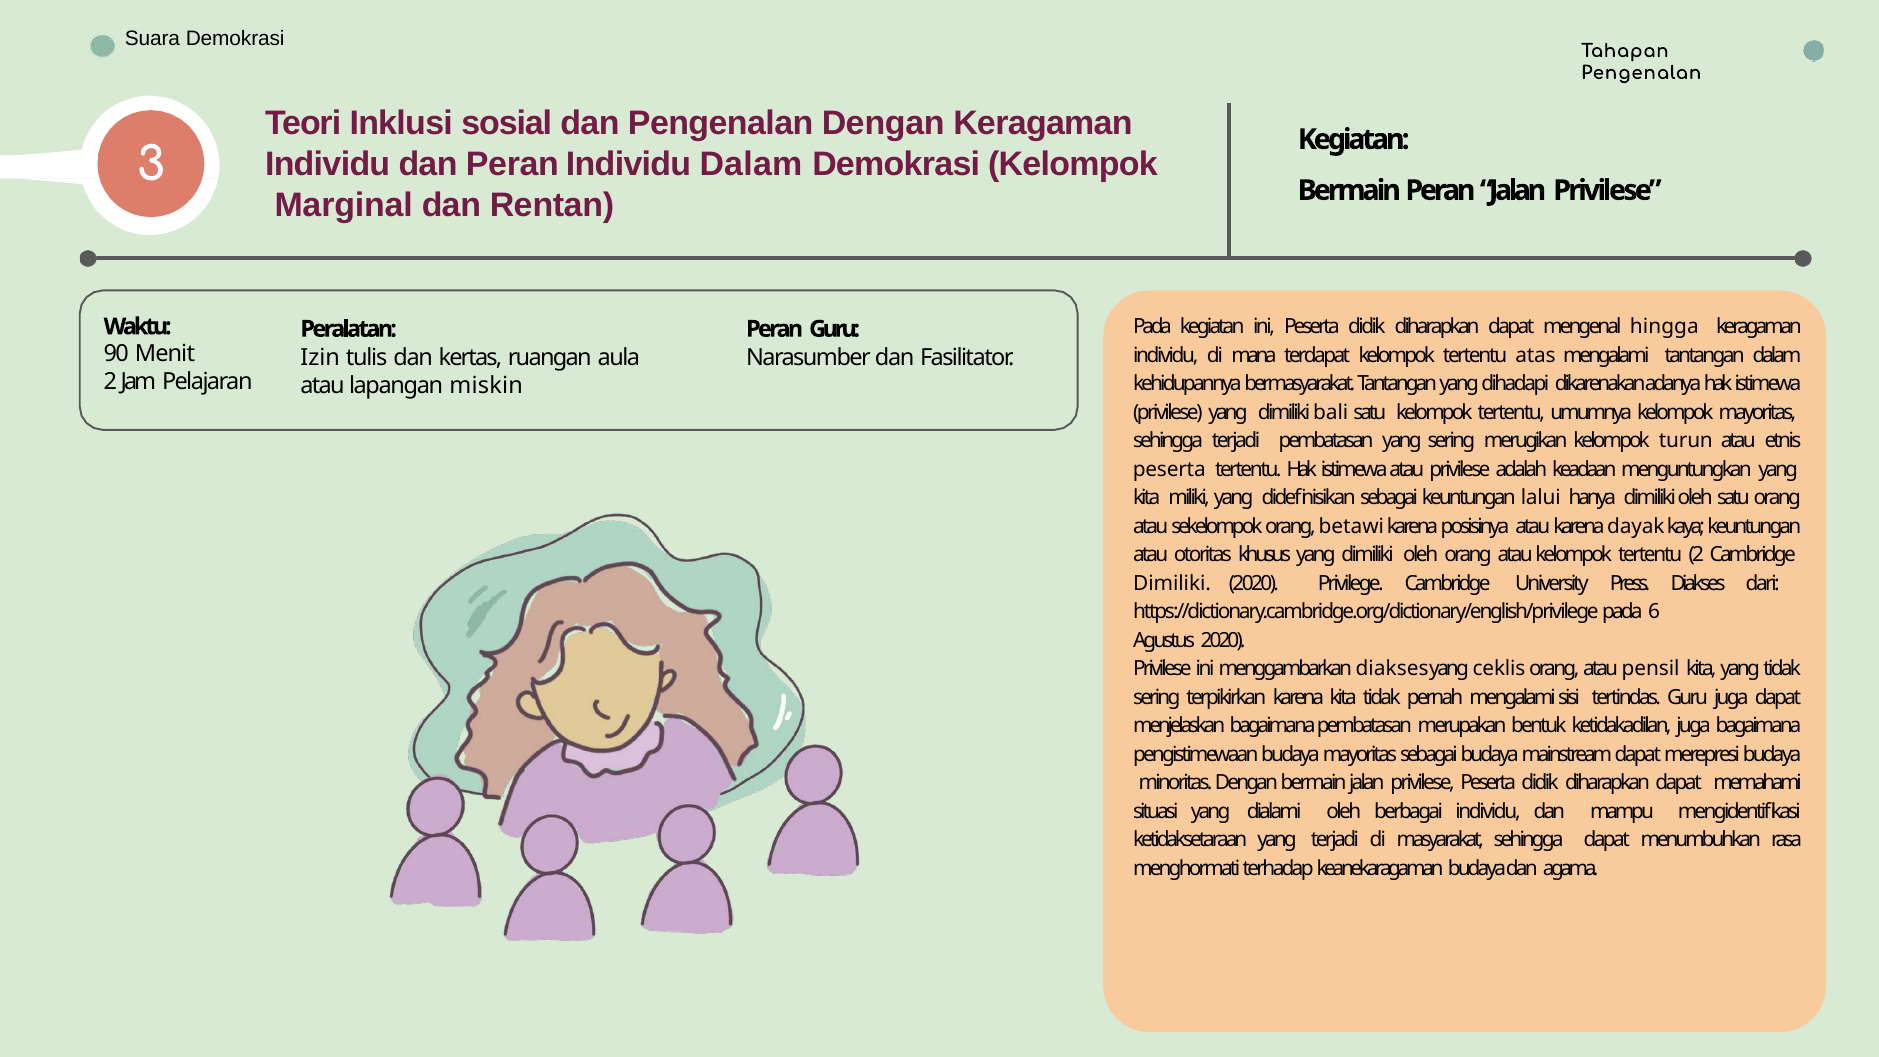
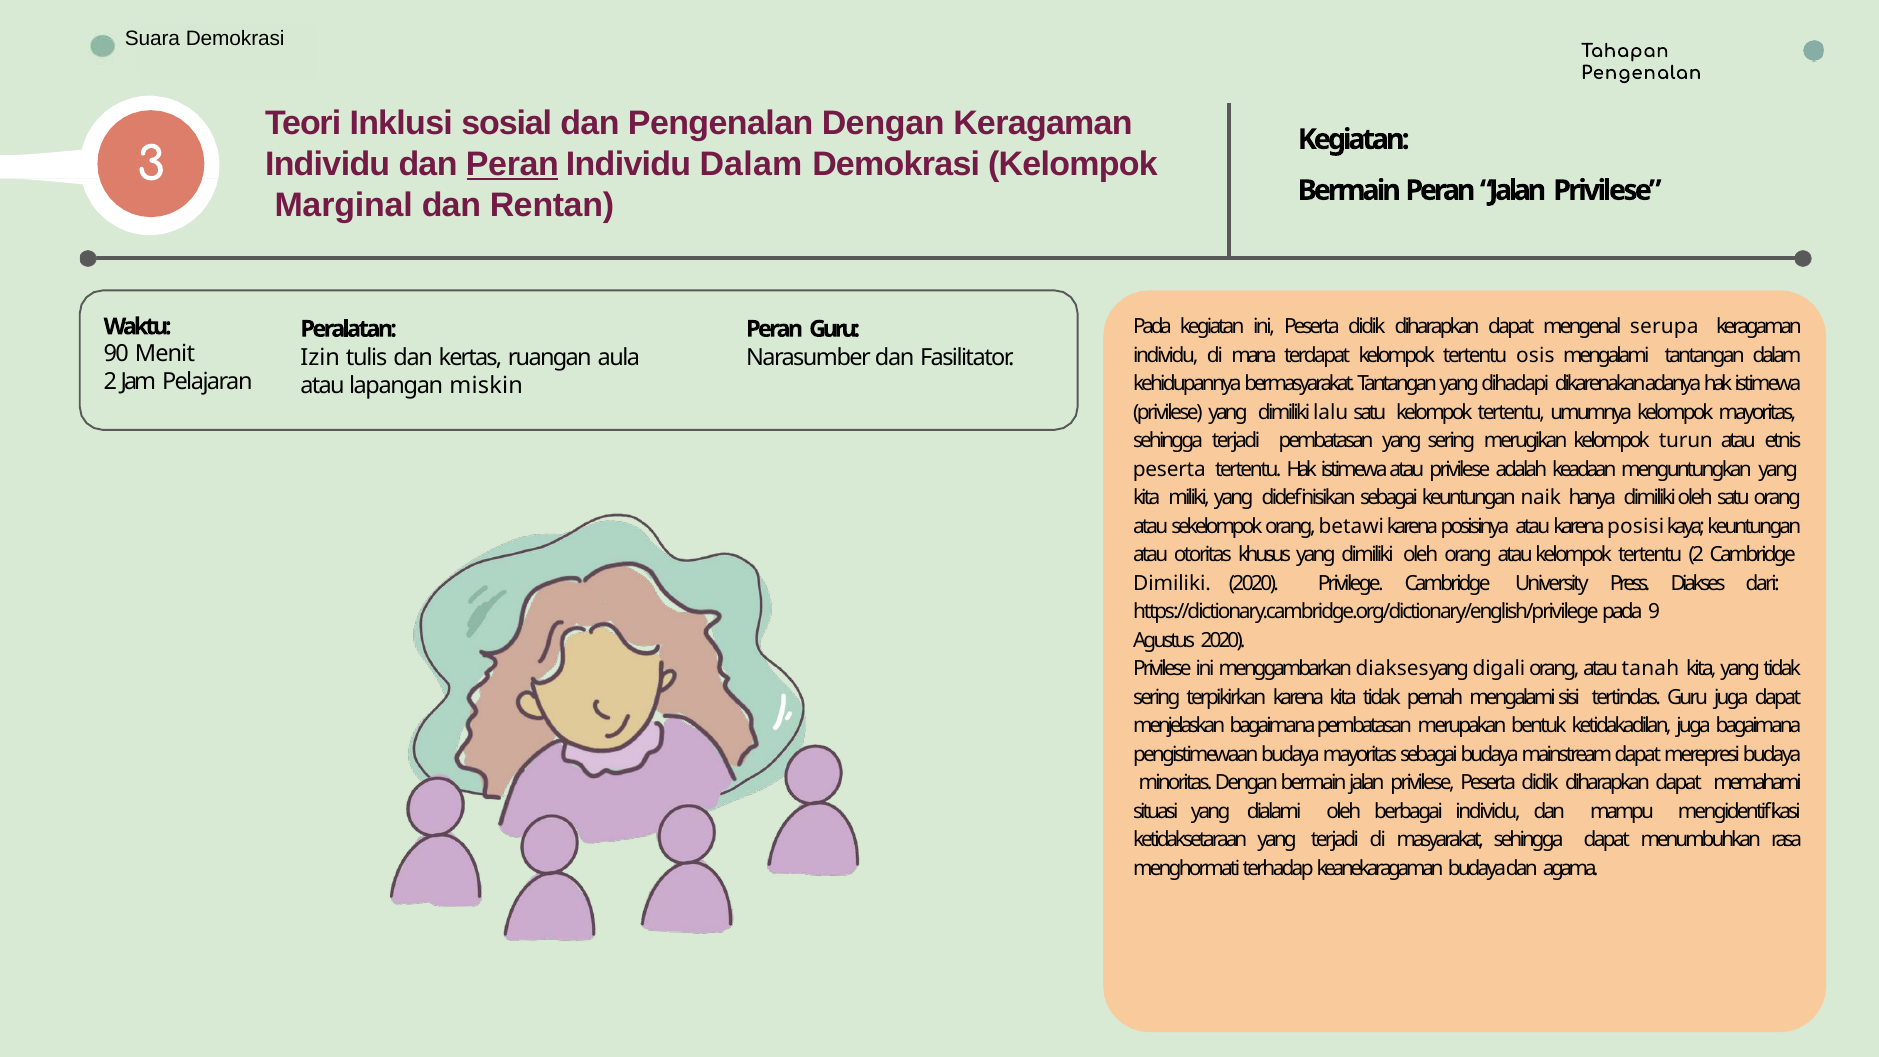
Peran underline: none -> present (512, 164)
hingga: hingga -> serupa (1664, 327)
atas: atas -> osis (1535, 355)
bali: bali -> lalu (1331, 412)
lalui: lalui -> naik (1541, 498)
dayak: dayak -> posisi (1636, 526)
6: 6 -> 9 (1654, 612)
ceklis: ceklis -> digali (1499, 669)
pensil: pensil -> tanah (1650, 669)
